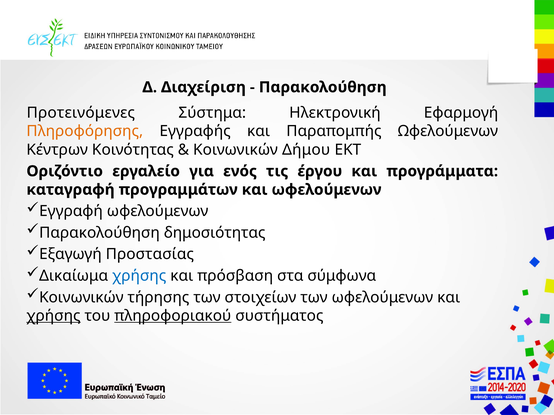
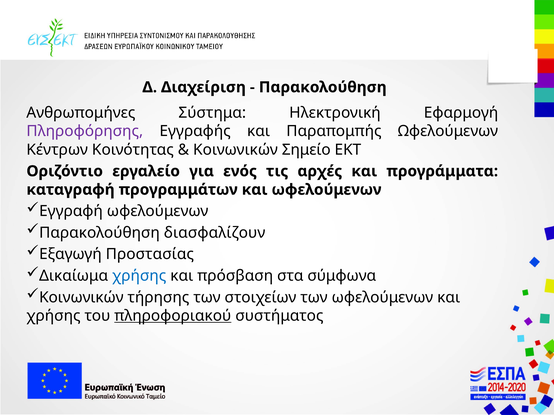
Προτεινόμενες: Προτεινόμενες -> Ανθρωπομήνες (81, 113)
Πληροφόρησης colour: orange -> purple (85, 131)
Δήμου: Δήμου -> Σημείο (306, 150)
έργου: έργου -> αρχές (320, 171)
δημοσιότητας: δημοσιότητας -> διασφαλίζουν (215, 233)
χρήσης underline: present -> none (53, 316)
